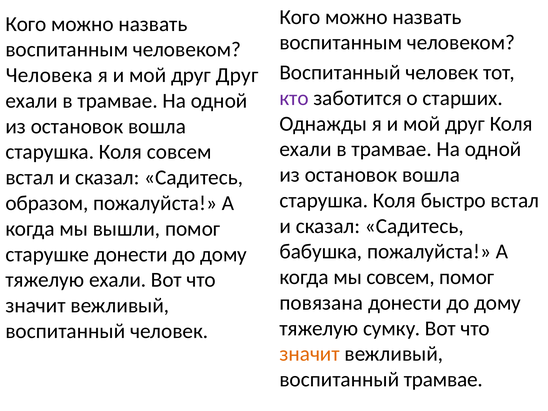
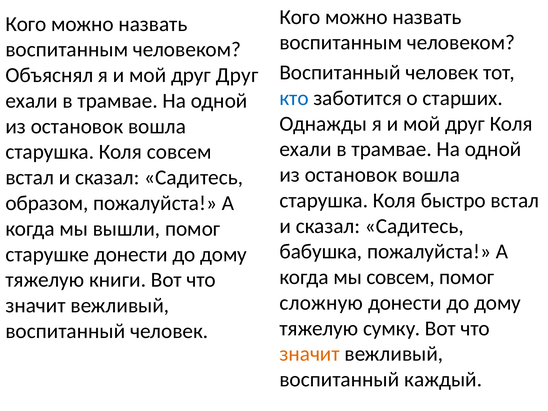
Человека: Человека -> Объяснял (49, 75)
кто colour: purple -> blue (294, 98)
тяжелую ехали: ехали -> книги (118, 280)
повязана: повязана -> сложную (321, 303)
воспитанный трамвае: трамвае -> каждый (443, 380)
